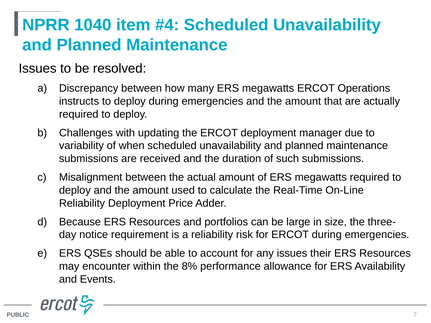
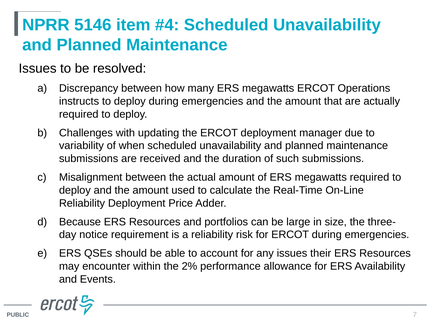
1040: 1040 -> 5146 (93, 25)
8%: 8% -> 2% (189, 267)
